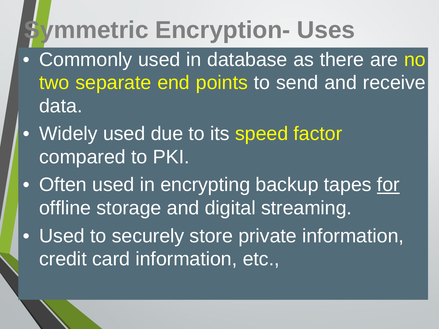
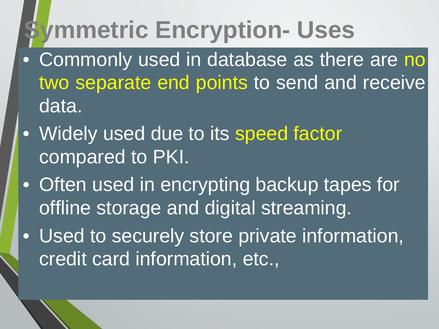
for underline: present -> none (388, 185)
